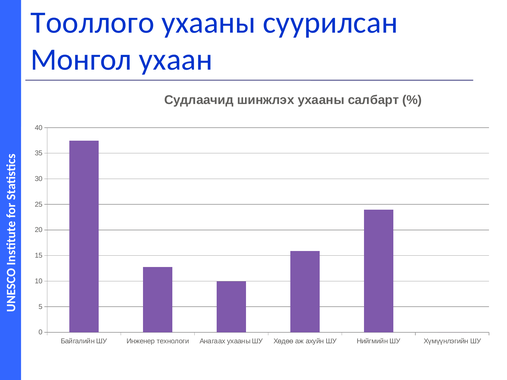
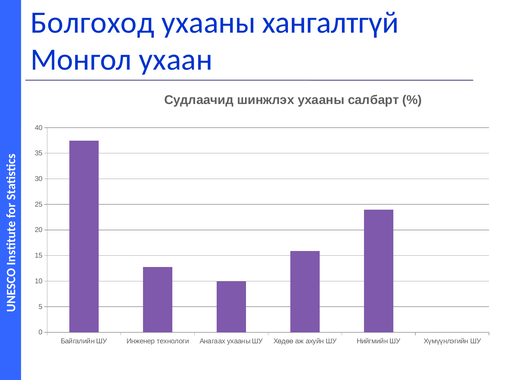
Тооллого: Тооллого -> Болгоход (92, 22)
суурилсан: суурилсан -> хангалтгүй (331, 22)
